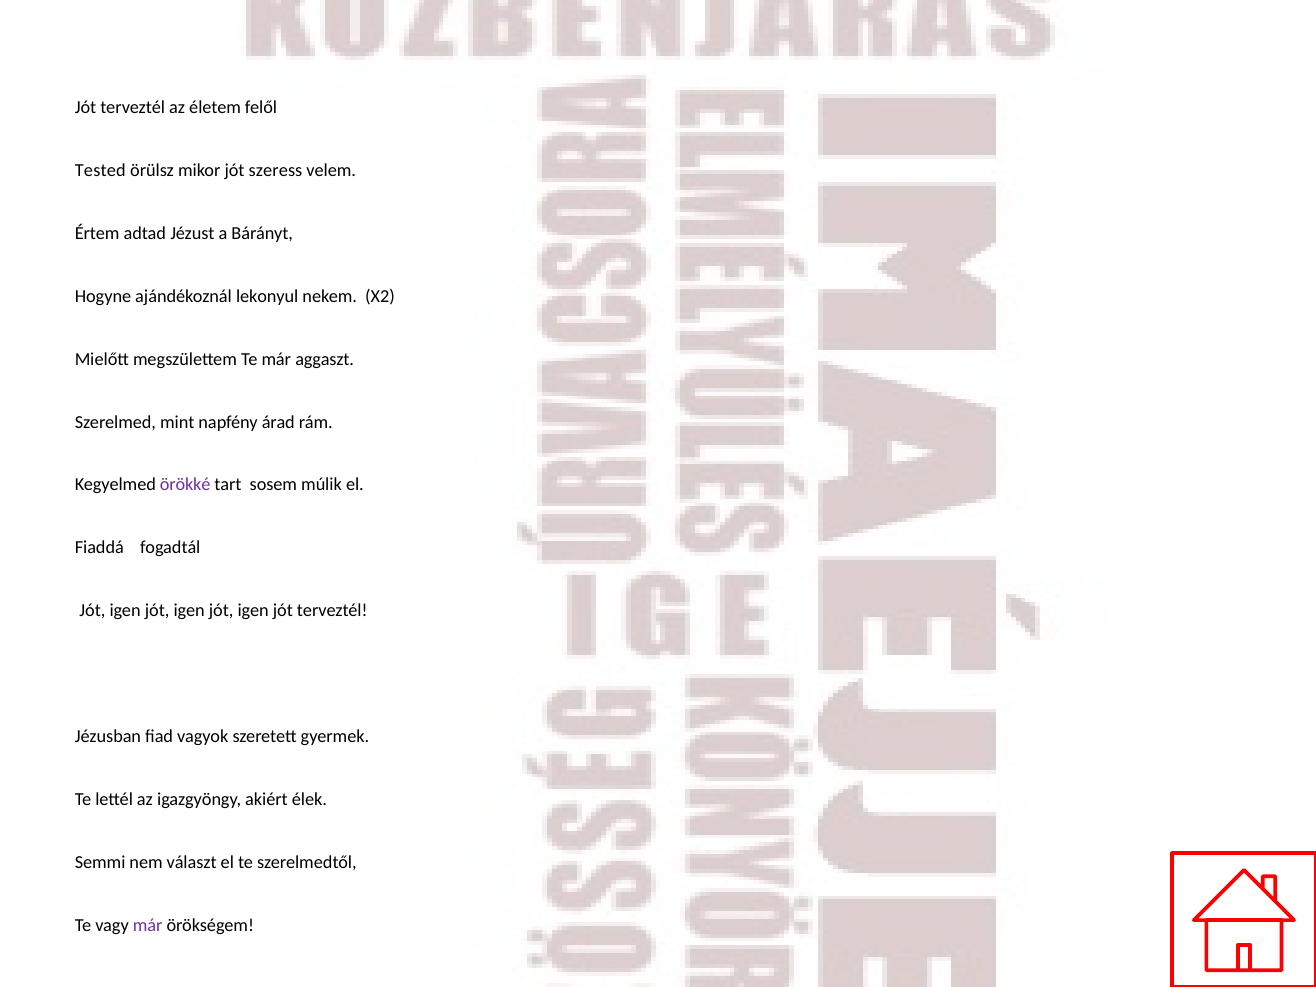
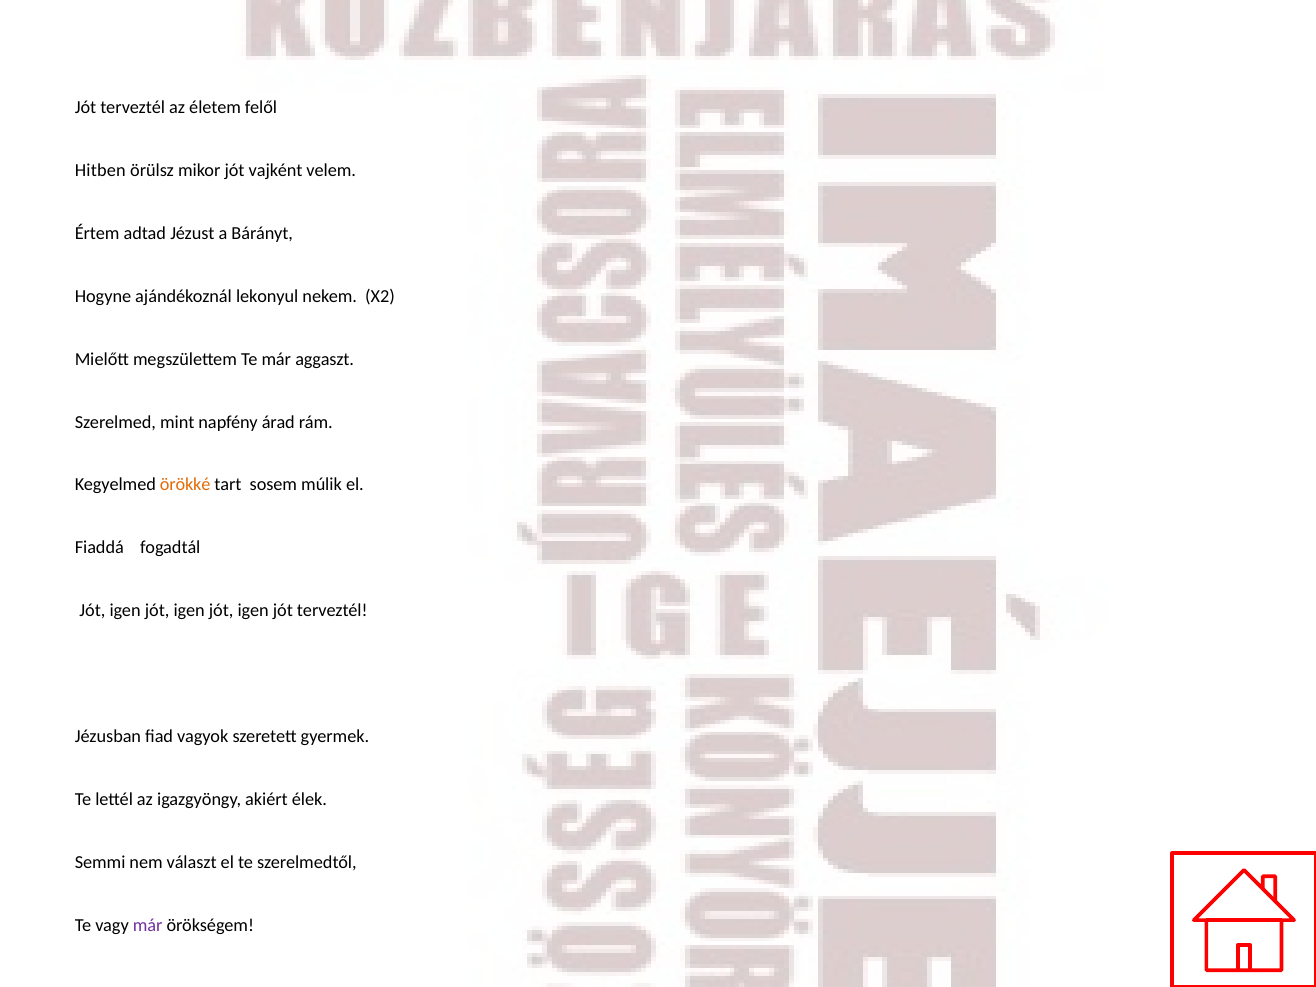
Tested: Tested -> Hitben (100, 170)
szeress: szeress -> vajként (276, 170)
örökké colour: purple -> orange (185, 485)
